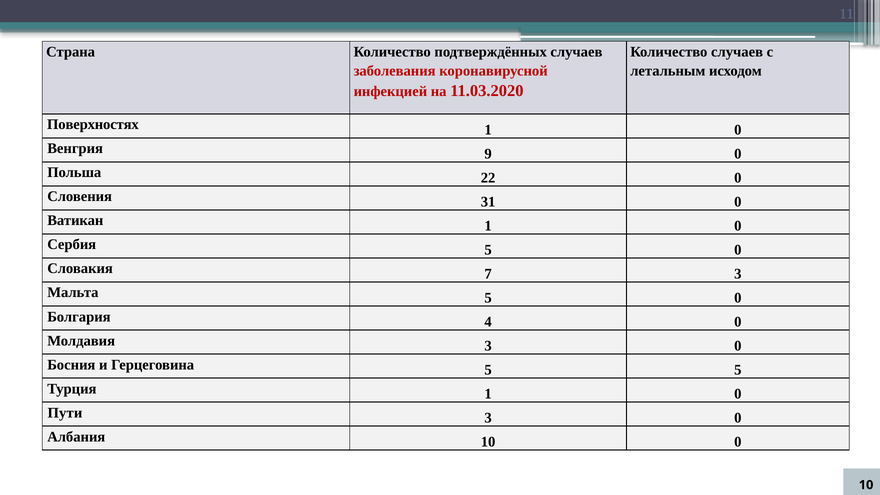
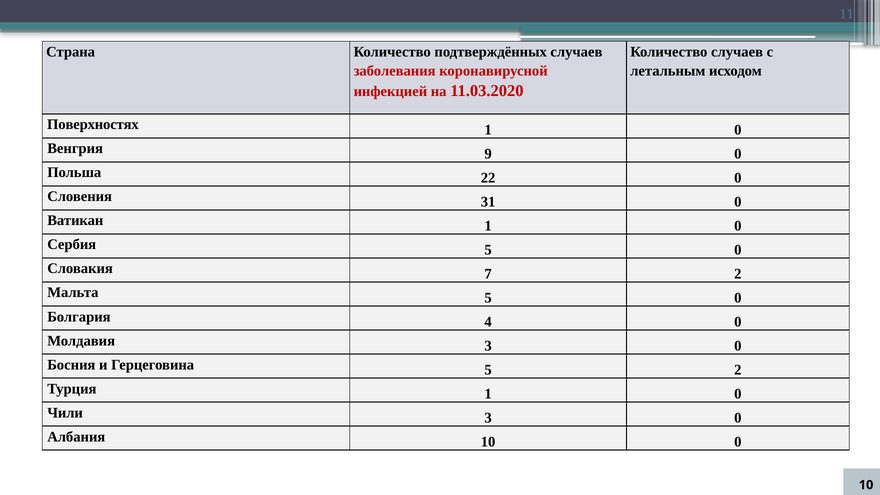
7 3: 3 -> 2 (738, 274)
5 5: 5 -> 2 (738, 370)
Пути: Пути -> Чили (65, 413)
